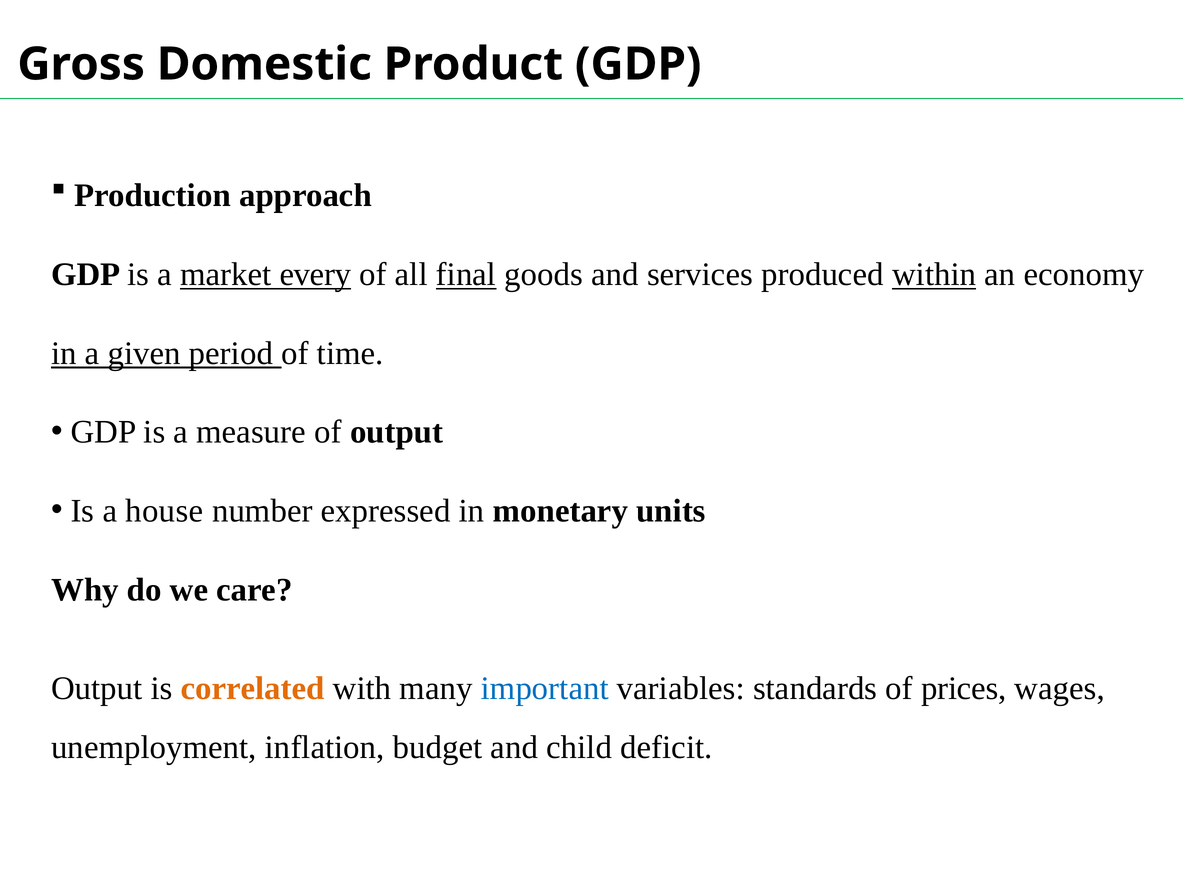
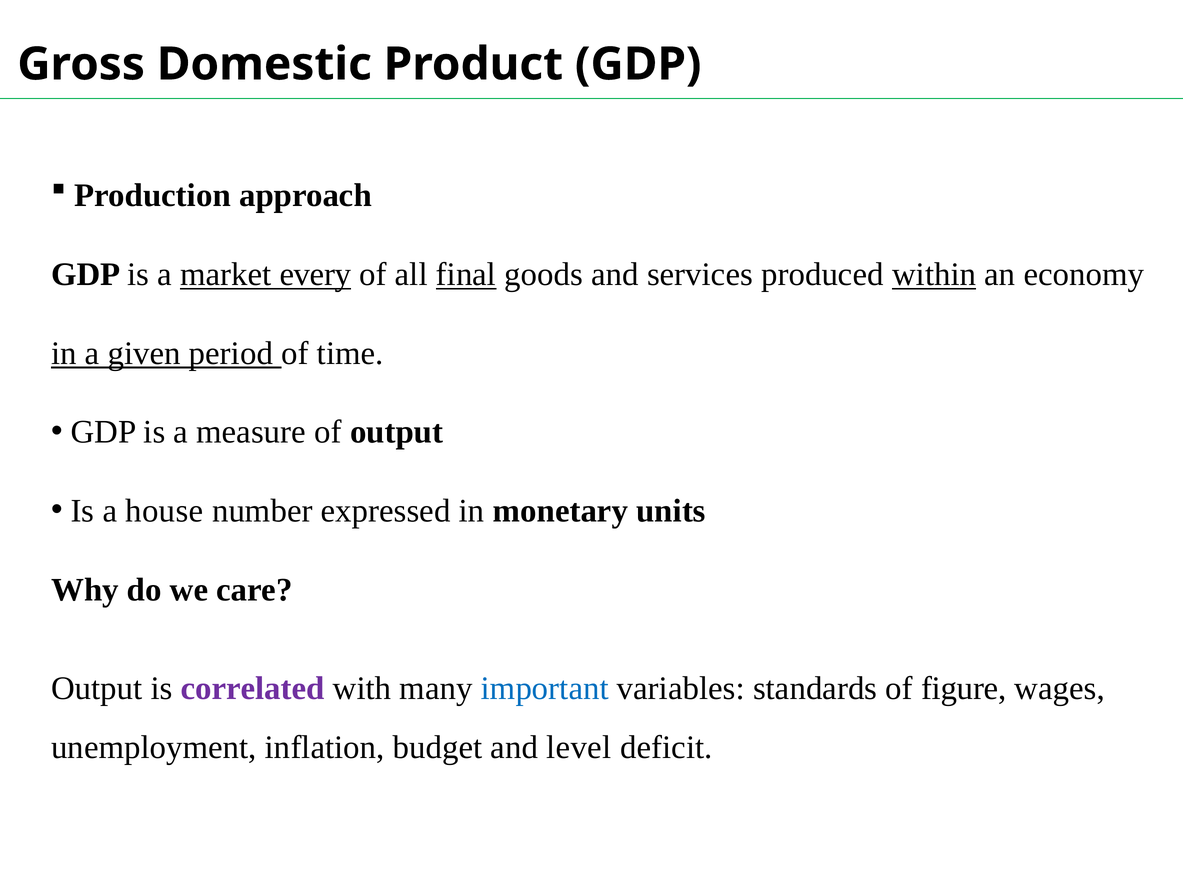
correlated colour: orange -> purple (253, 689)
prices: prices -> figure (964, 689)
child: child -> level (579, 748)
